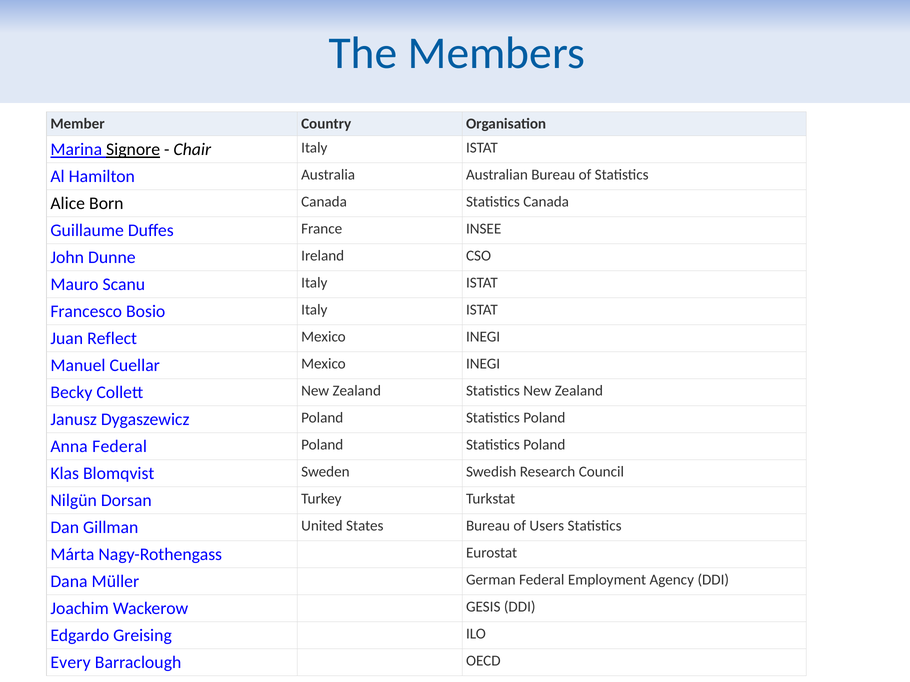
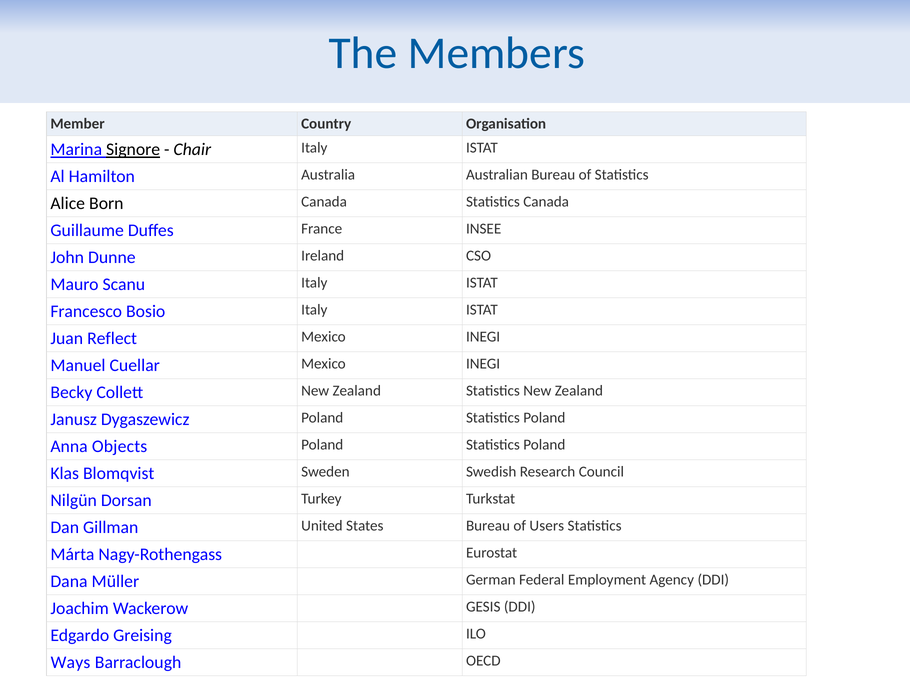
Anna Federal: Federal -> Objects (120, 447)
Every: Every -> Ways (71, 663)
